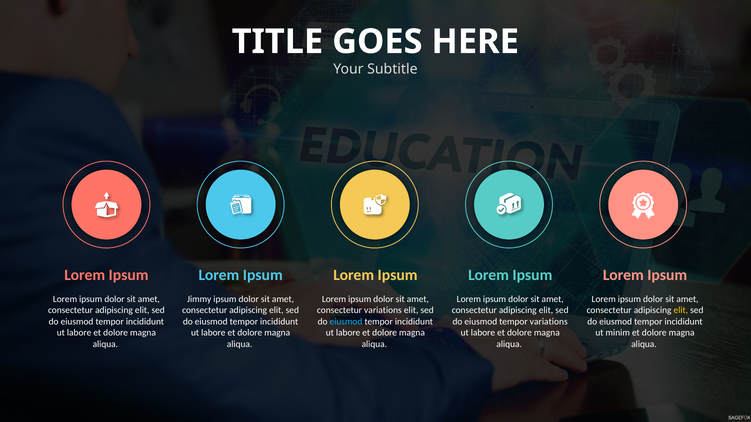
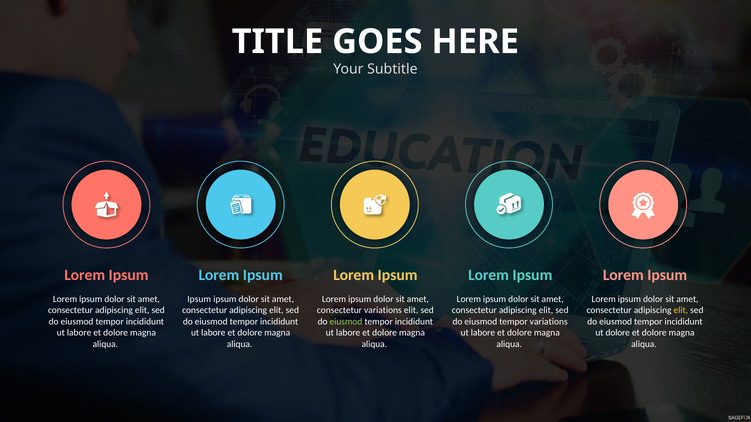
Jimmy: Jimmy -> Ipsum (199, 299)
eiusmod colour: light blue -> light green (346, 322)
ut minim: minim -> dolore (618, 333)
